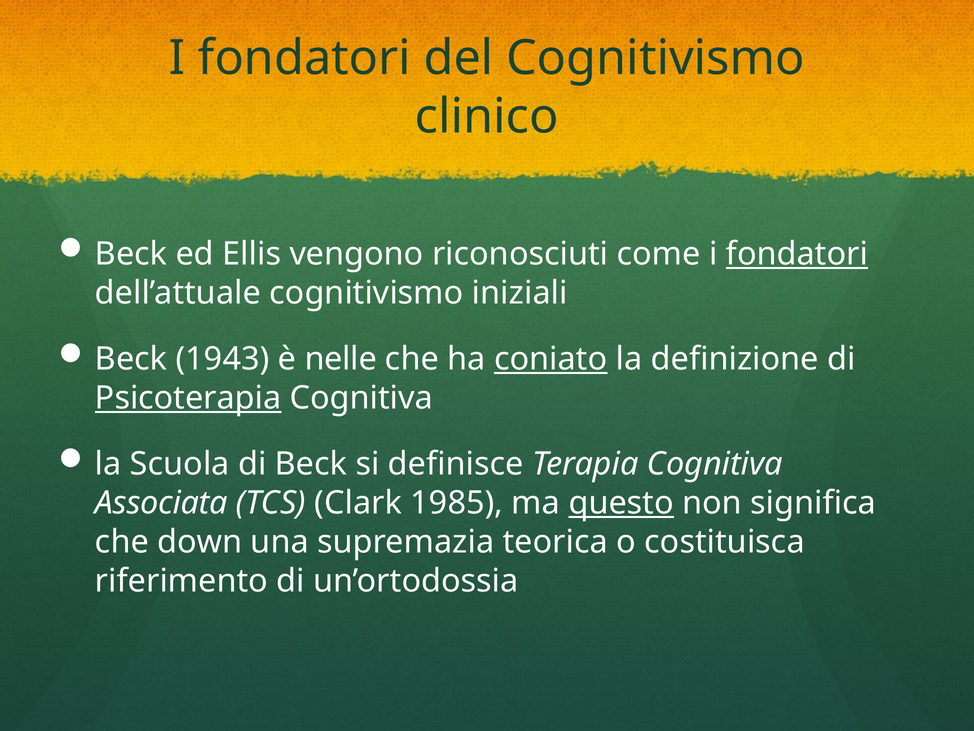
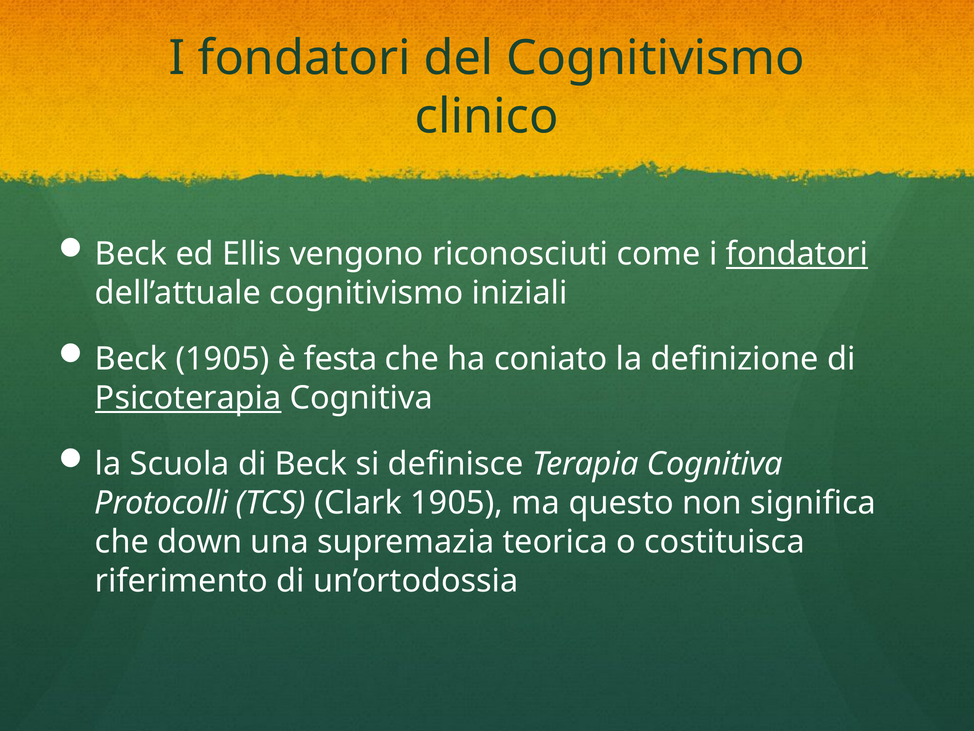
Beck 1943: 1943 -> 1905 (223, 359)
nelle: nelle -> festa (341, 359)
coniato underline: present -> none (551, 359)
Associata: Associata -> Protocolli (161, 503)
Clark 1985: 1985 -> 1905 (457, 503)
questo underline: present -> none (621, 503)
